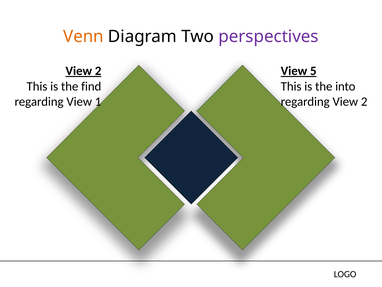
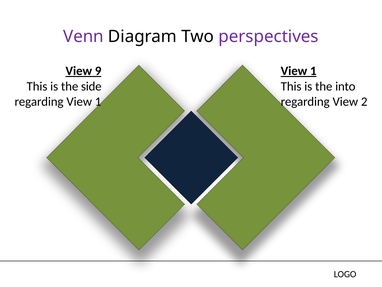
Venn colour: orange -> purple (83, 37)
2: 2 -> 9 (98, 71)
5: 5 -> 1 (313, 71)
find: find -> side (91, 86)
